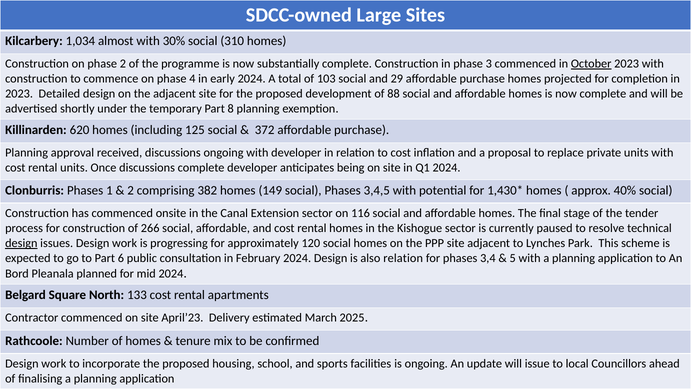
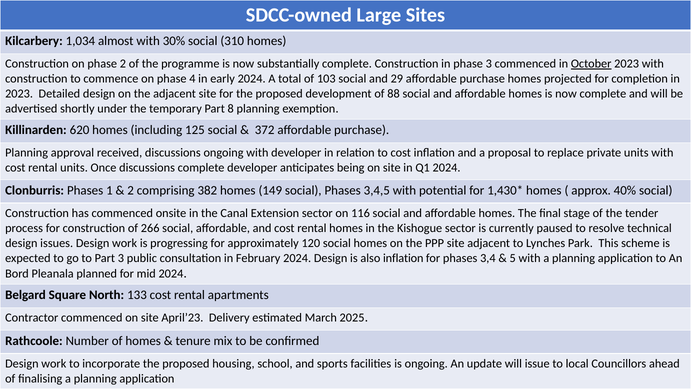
design underline: present -> none (21, 243)
Part 6: 6 -> 3 (121, 258)
also relation: relation -> inflation (403, 258)
